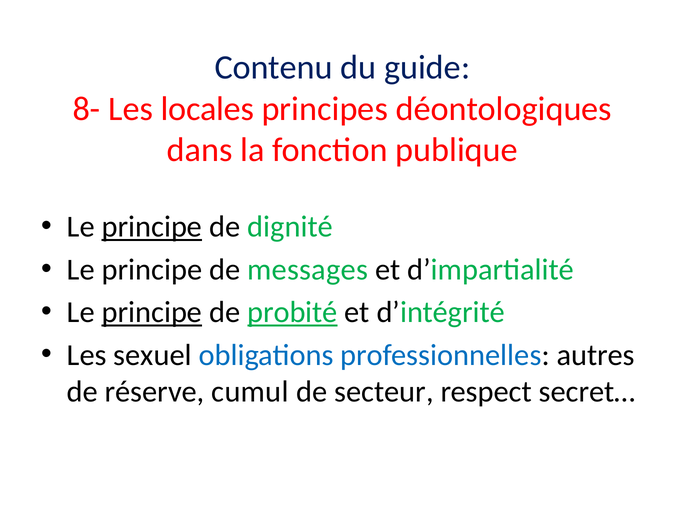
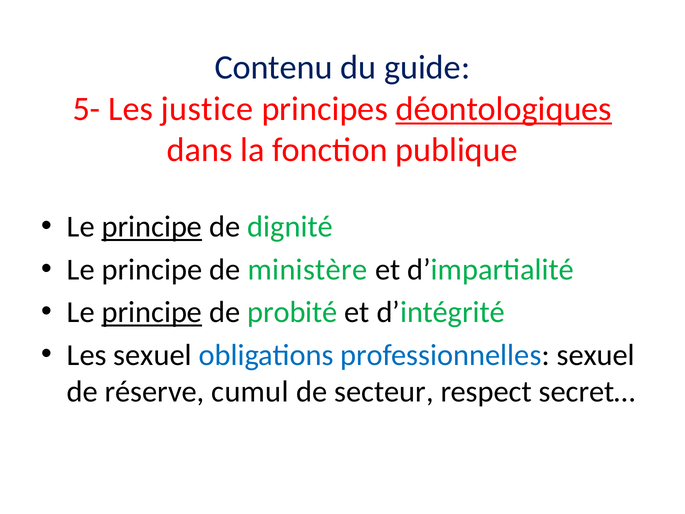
8-: 8- -> 5- (87, 109)
locales: locales -> justice (207, 109)
déontologiques underline: none -> present (504, 109)
messages: messages -> ministère (308, 269)
probité underline: present -> none (292, 312)
professionnelles autres: autres -> sexuel (596, 355)
